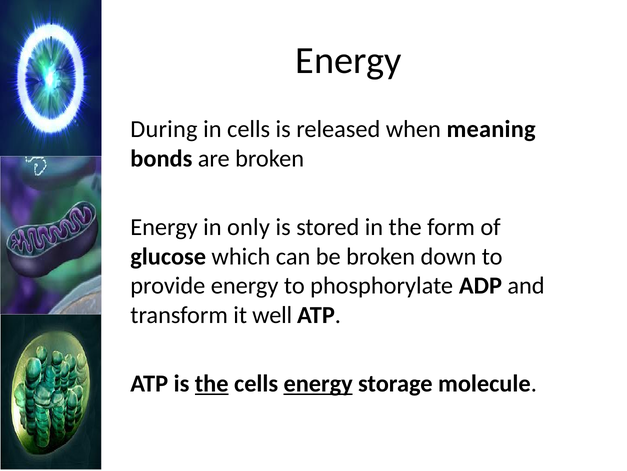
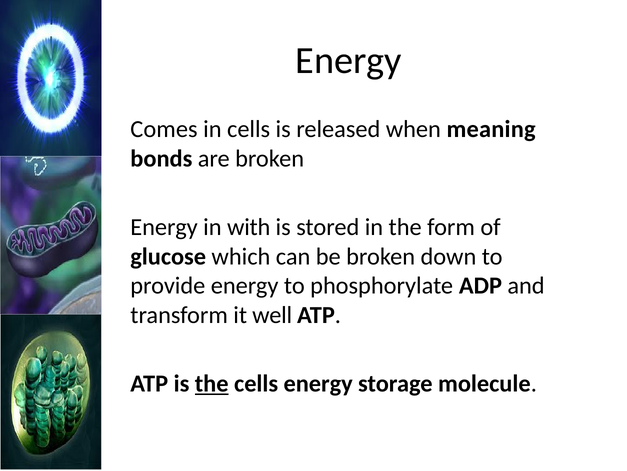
During: During -> Comes (164, 129)
only: only -> with (249, 227)
energy underline: present -> none (318, 383)
